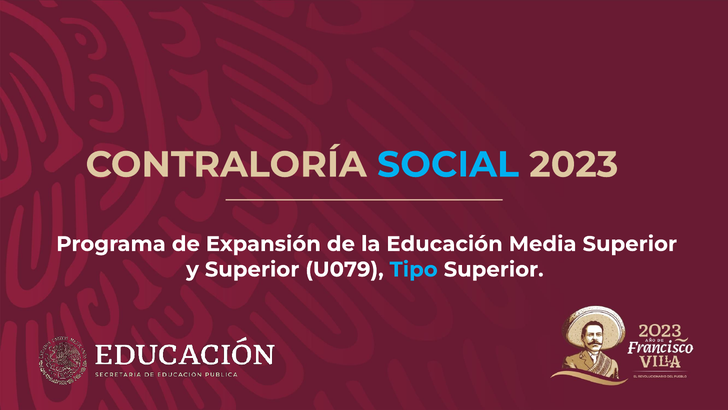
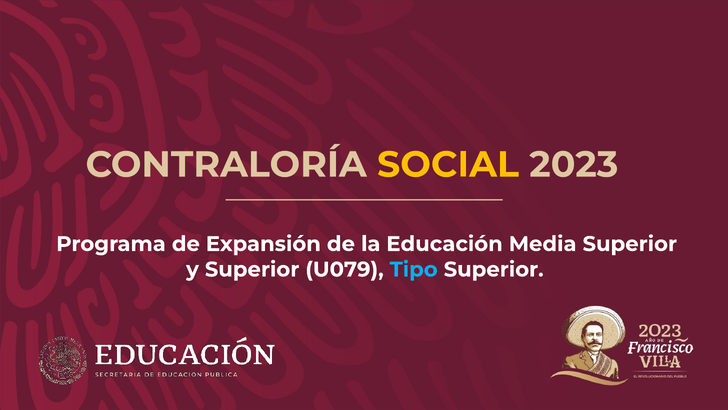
SOCIAL colour: light blue -> yellow (448, 164)
